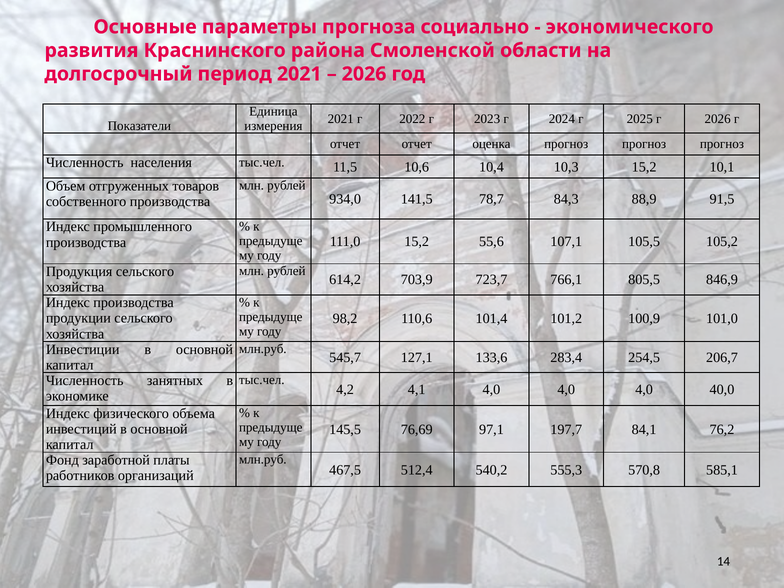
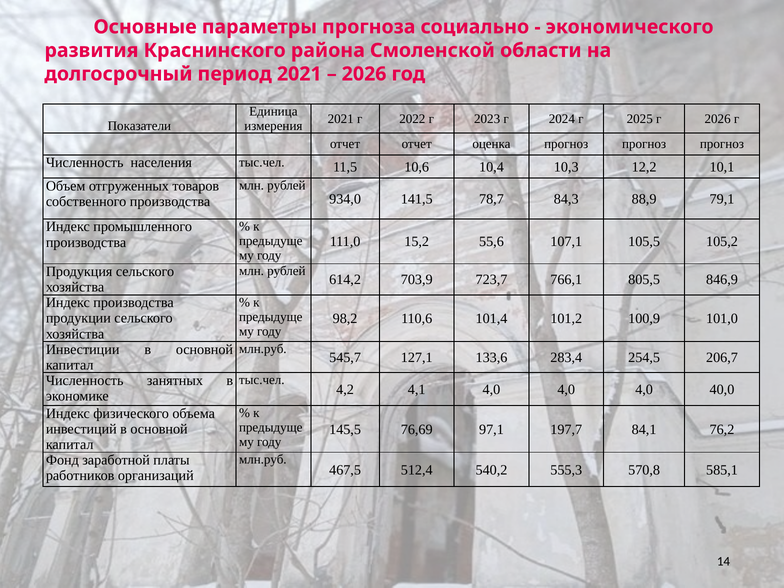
10,3 15,2: 15,2 -> 12,2 (644, 167)
91,5: 91,5 -> 79,1 (722, 199)
